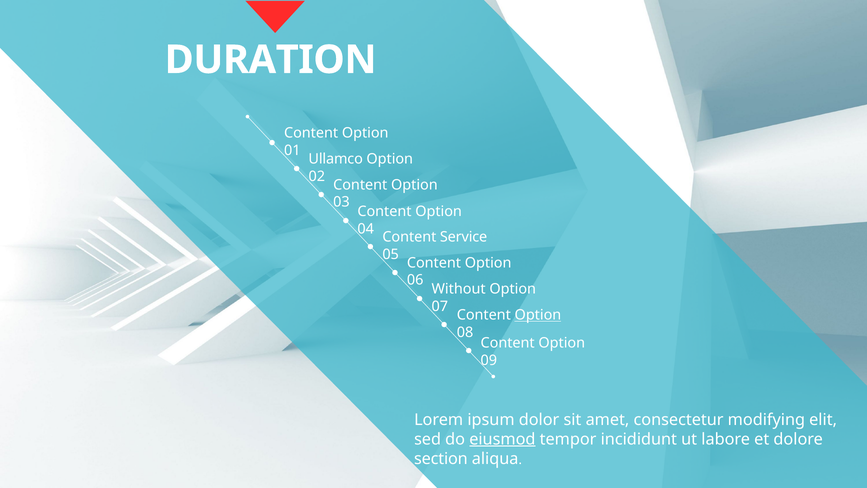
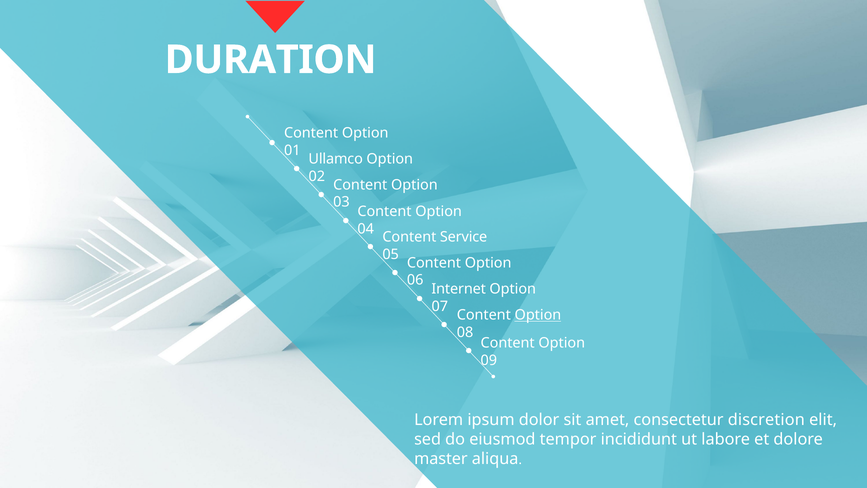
Without: Without -> Internet (459, 289)
modifying: modifying -> discretion (766, 419)
eiusmod underline: present -> none (502, 439)
section: section -> master (441, 458)
